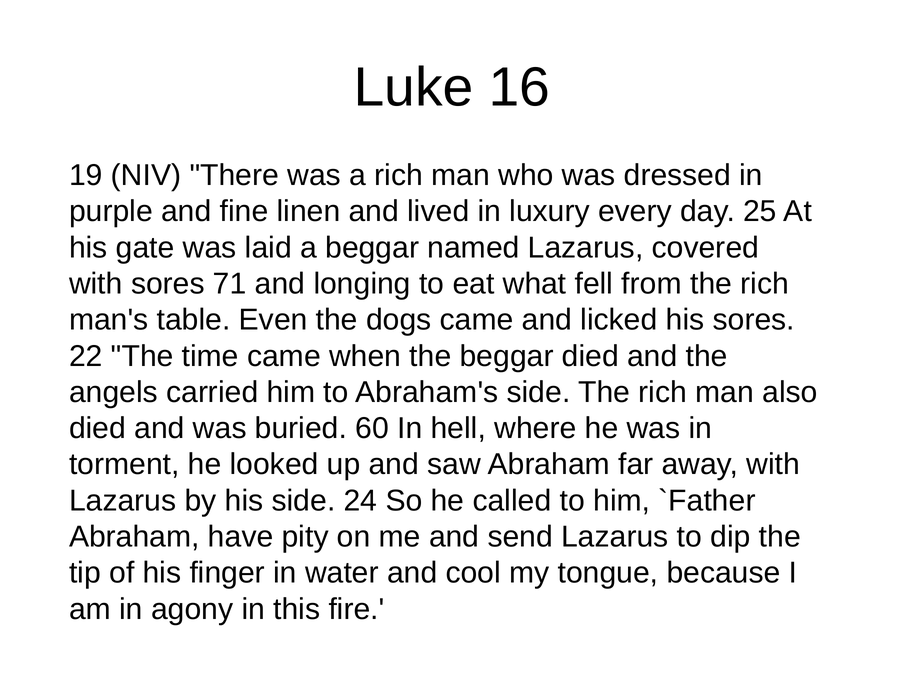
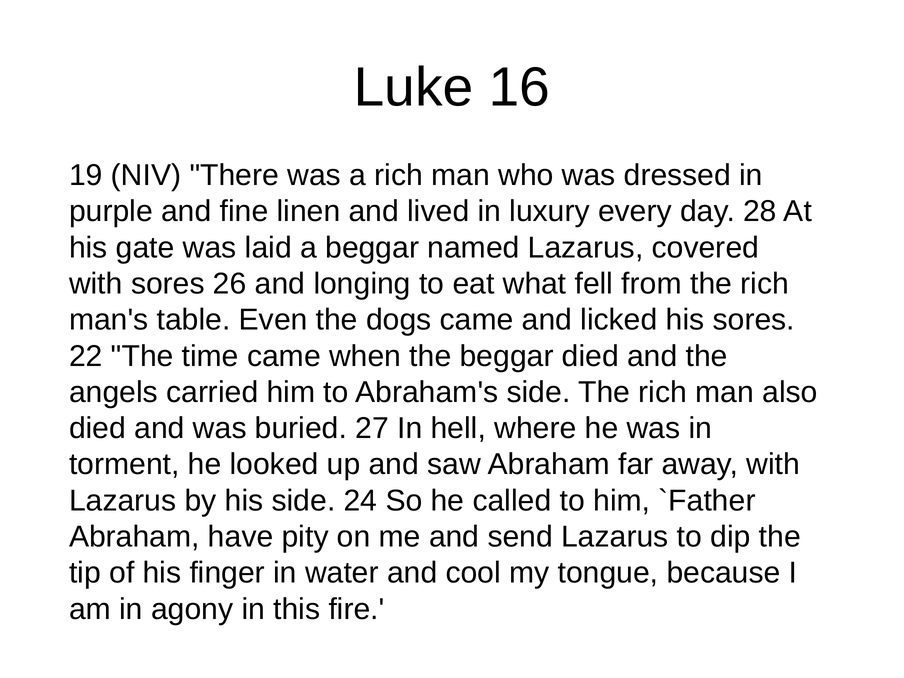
25: 25 -> 28 (760, 211)
71: 71 -> 26 (230, 284)
60: 60 -> 27 (372, 428)
